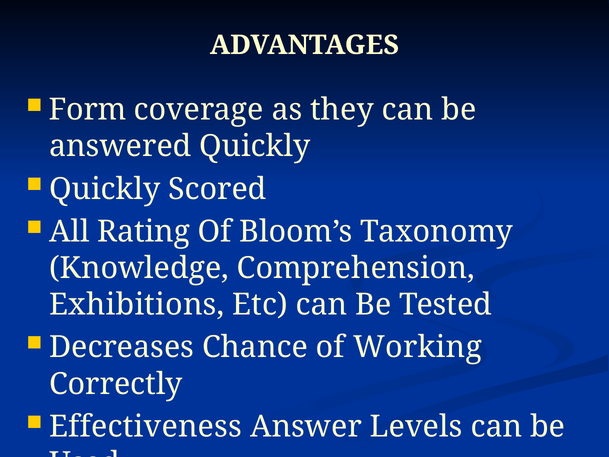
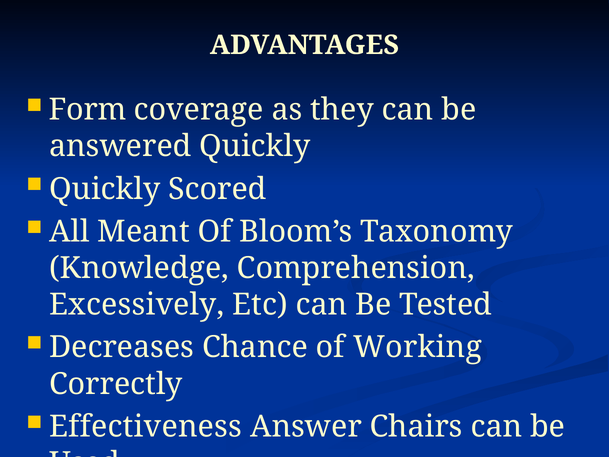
Rating: Rating -> Meant (144, 232)
Exhibitions: Exhibitions -> Excessively (137, 305)
Levels: Levels -> Chairs (416, 426)
